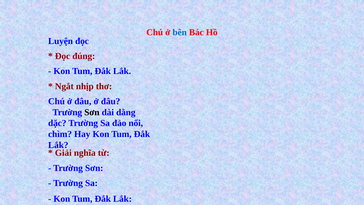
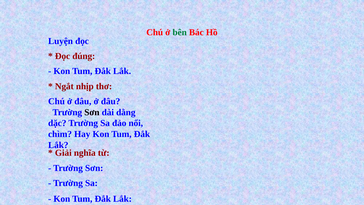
bên colour: blue -> green (180, 32)
